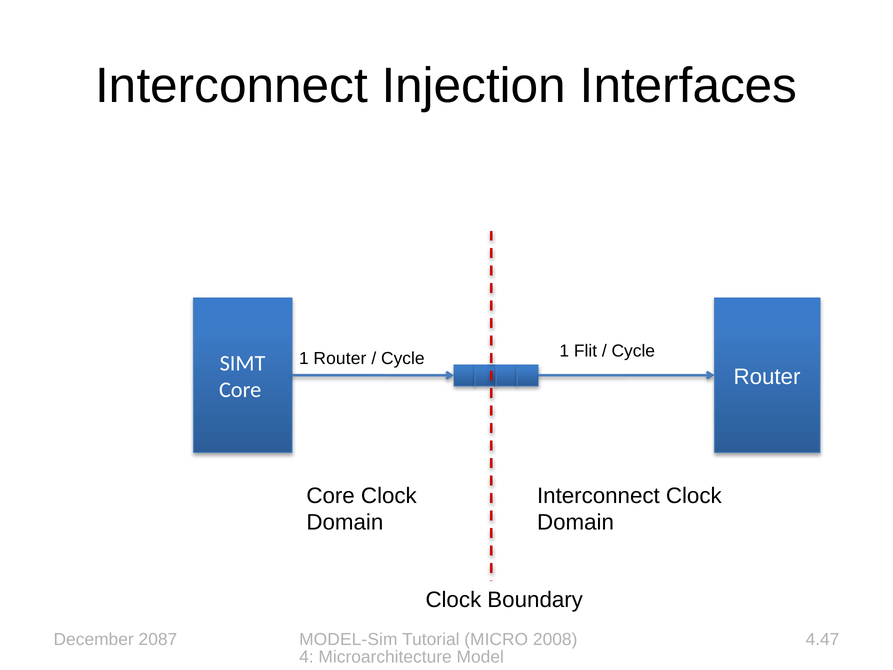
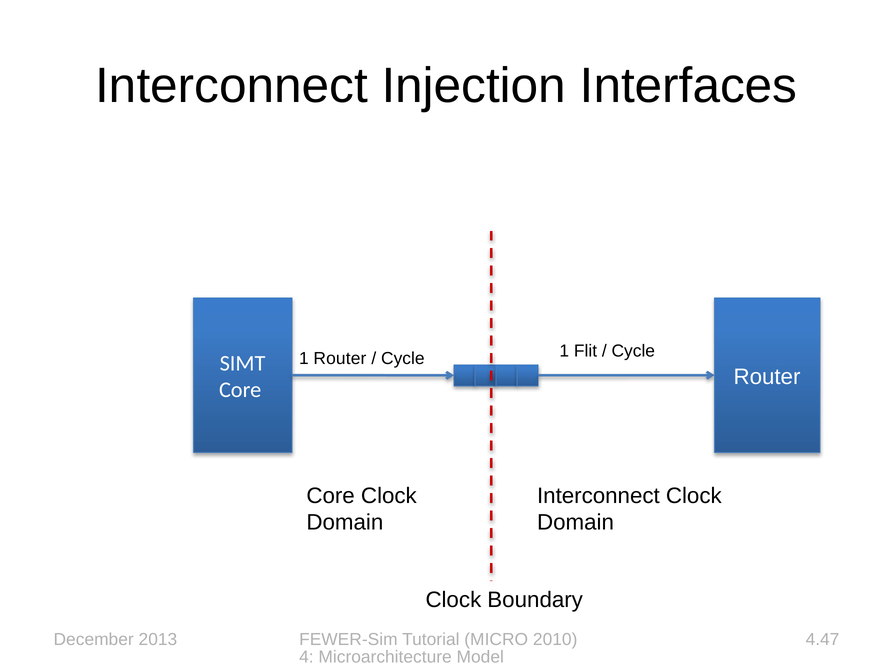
2087: 2087 -> 2013 (158, 639)
MODEL-Sim: MODEL-Sim -> FEWER-Sim (348, 639)
2008: 2008 -> 2010 (555, 639)
